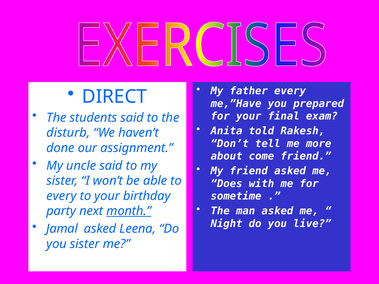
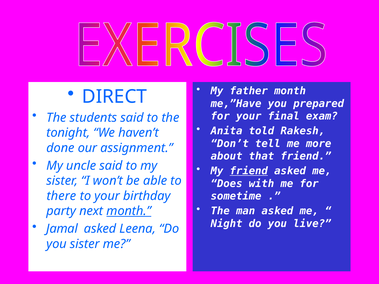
father every: every -> month (290, 91)
disturb: disturb -> tonight (68, 133)
come: come -> that (261, 156)
friend underline: none -> present (249, 171)
every: every -> there (61, 196)
